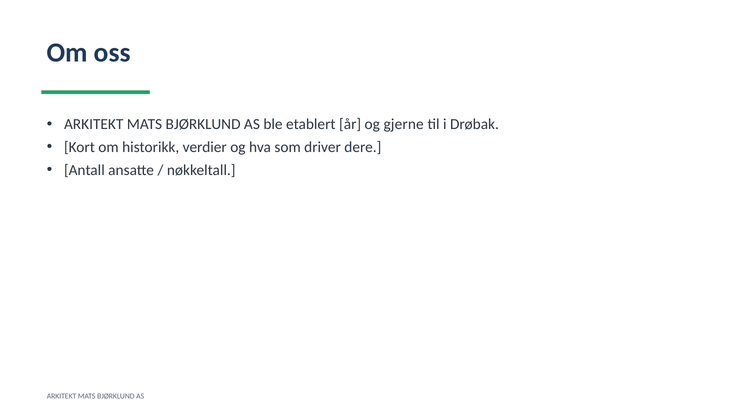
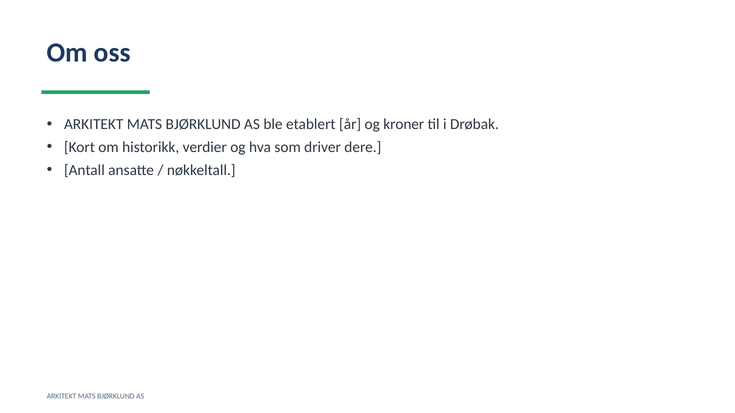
gjerne: gjerne -> kroner (404, 124)
